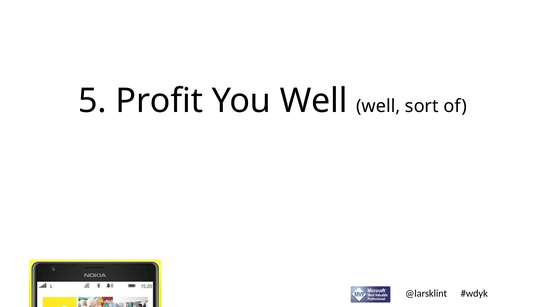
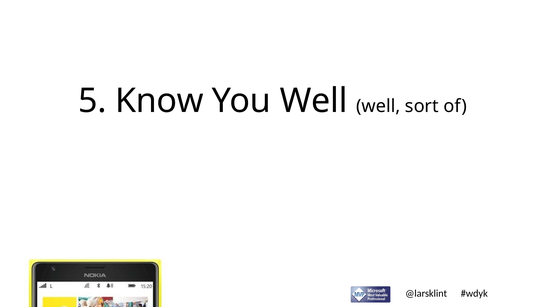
Profit: Profit -> Know (159, 101)
